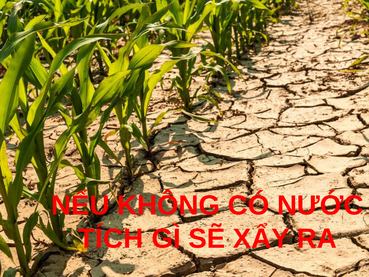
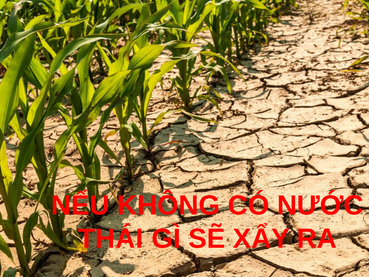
TÍCH: TÍCH -> THÁI (111, 238)
